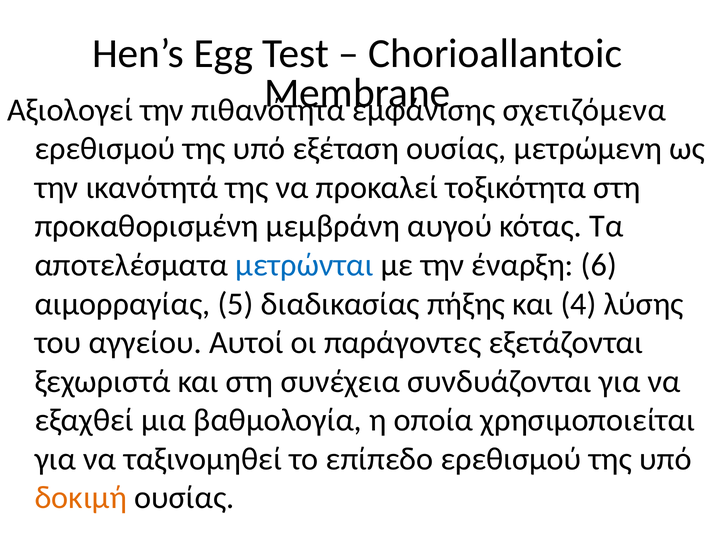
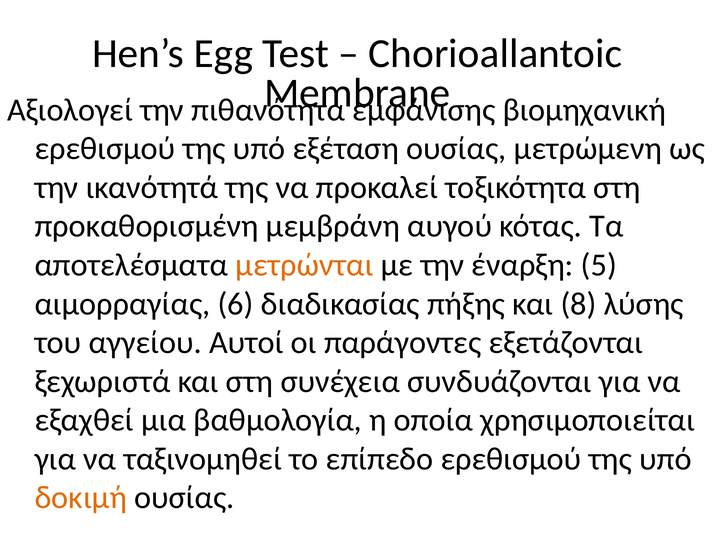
σχετιζόμενα: σχετιζόμενα -> βιομηχανική (584, 110)
μετρώνται colour: blue -> orange (304, 265)
6: 6 -> 5 (599, 265)
5: 5 -> 6 (236, 304)
4: 4 -> 8 (579, 304)
